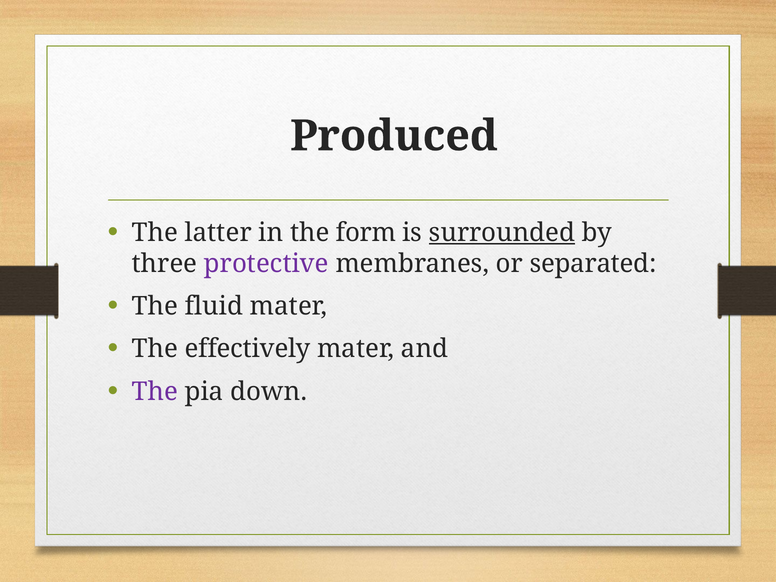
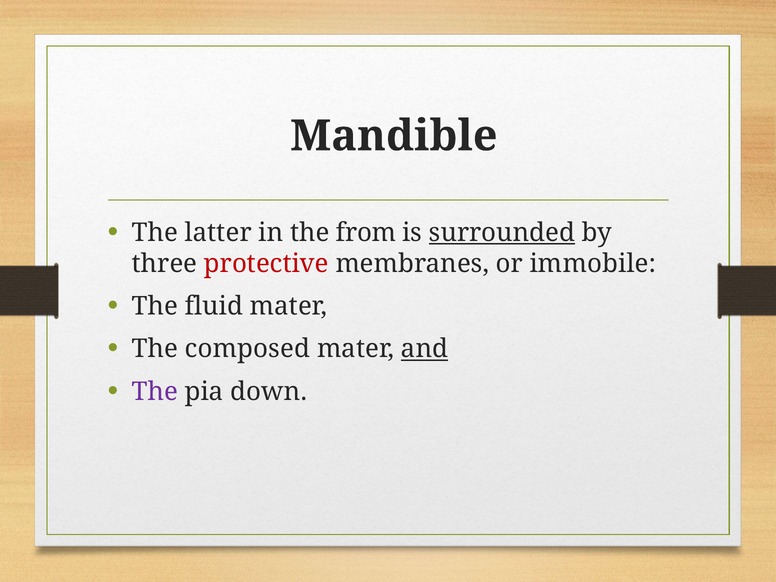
Produced: Produced -> Mandible (394, 136)
form: form -> from (366, 233)
protective colour: purple -> red (266, 264)
separated: separated -> immobile (593, 264)
effectively: effectively -> composed (247, 349)
and underline: none -> present (425, 349)
